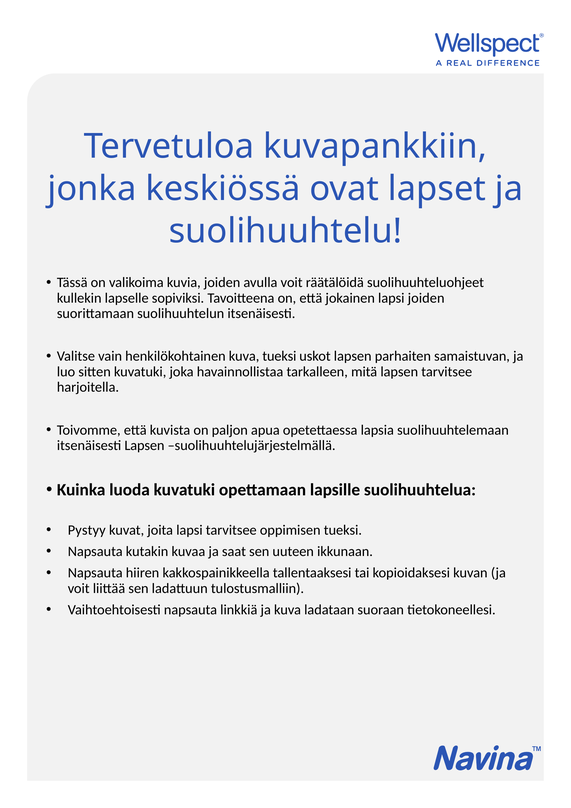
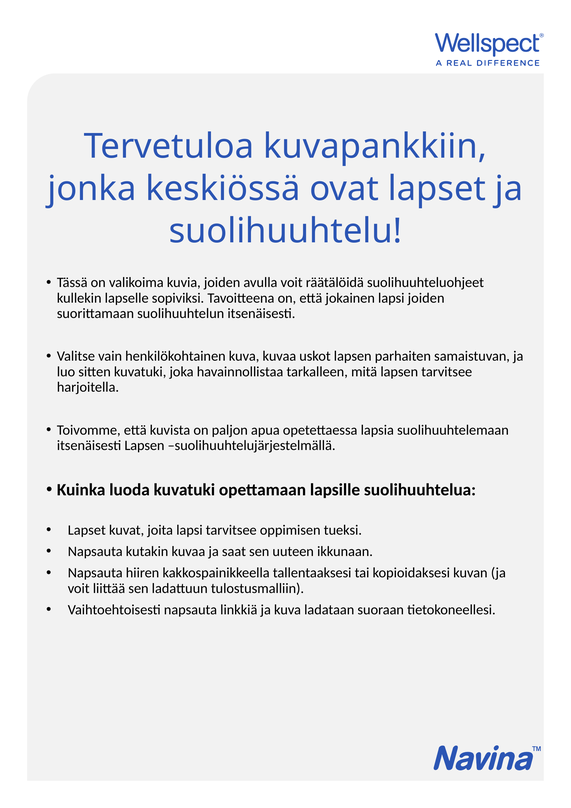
kuva tueksi: tueksi -> kuvaa (279, 356)
Pystyy: Pystyy -> Lapset (87, 530)
